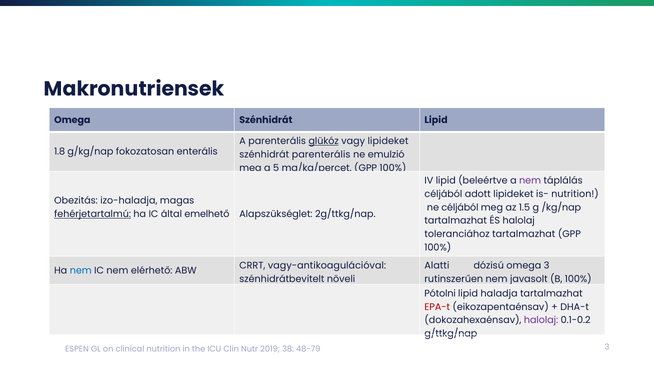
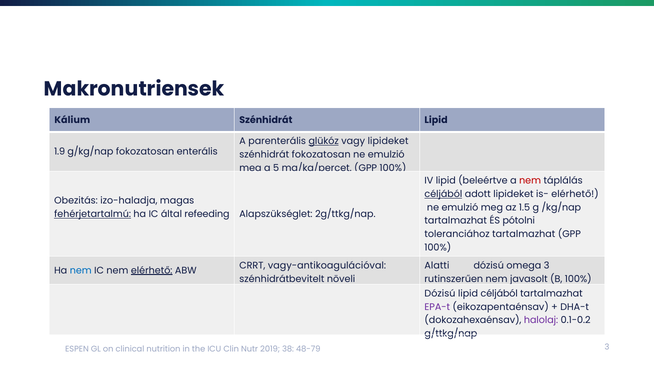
Omega: Omega -> Kálium (72, 120)
1.8: 1.8 -> 1.9 (60, 152)
szénhidrát parenterális: parenterális -> fokozatosan (321, 155)
nem colour: purple -> red (530, 180)
céljából underline: none -> present (443, 194)
is- nutrition: nutrition -> elérhető (575, 194)
céljából: céljából -> emulzió (460, 207)
emelhető: emelhető -> refeeding (207, 214)
ÉS halolaj: halolaj -> pótolni (519, 221)
elérhető underline: none -> present (152, 270)
Pótolni: Pótolni -> Dózisú (440, 293)
lipid haladja: haladja -> céljából (499, 293)
EPA-t colour: red -> purple (437, 307)
